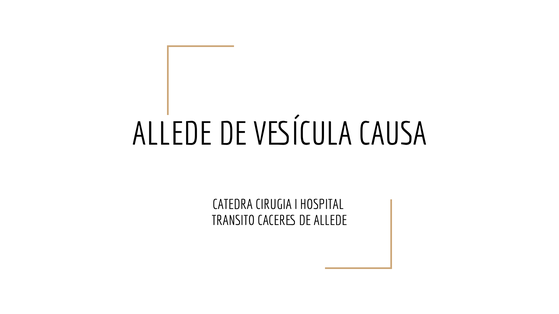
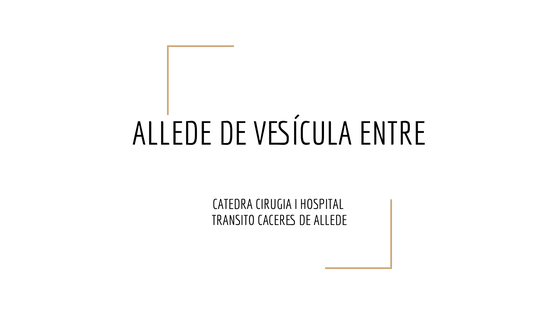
CAUSA: CAUSA -> ENTRE (393, 134)
